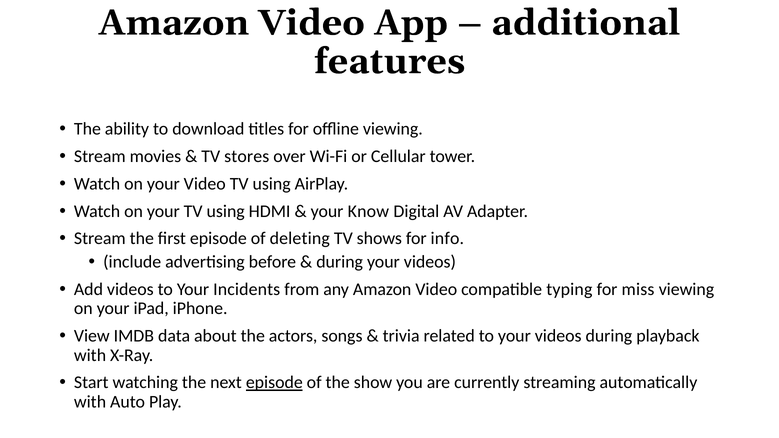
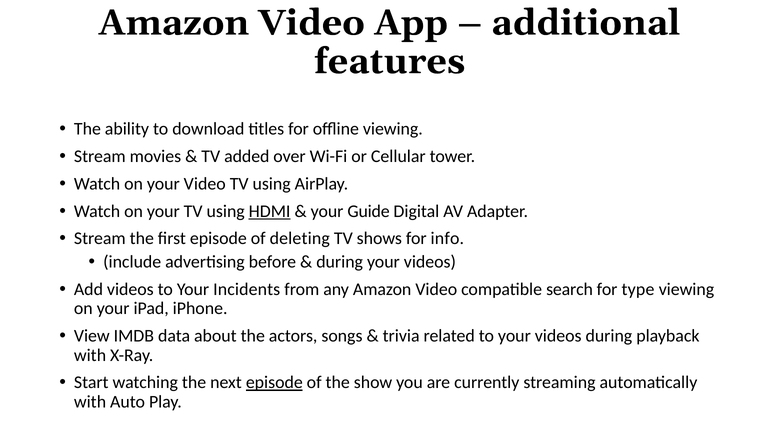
stores: stores -> added (247, 156)
HDMI underline: none -> present (270, 211)
Know: Know -> Guide (369, 211)
typing: typing -> search (570, 289)
miss: miss -> type (638, 289)
